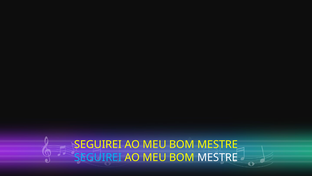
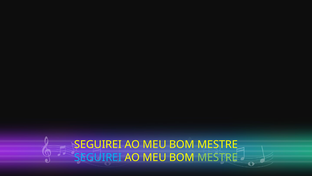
MESTRE colour: white -> light green (218, 157)
